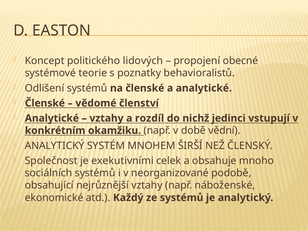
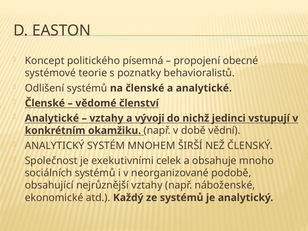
lidových: lidových -> písemná (143, 61)
rozdíl: rozdíl -> vývoji (150, 118)
